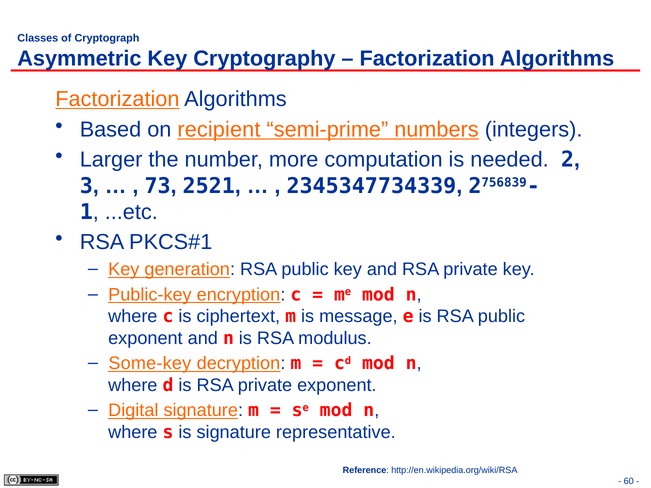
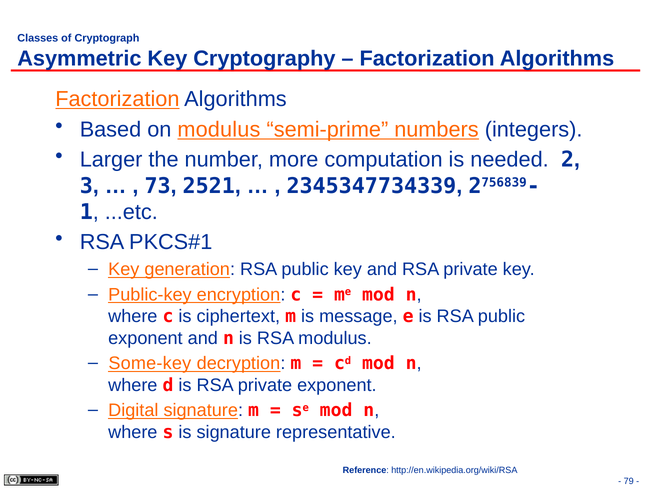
on recipient: recipient -> modulus (219, 130)
60: 60 -> 79 (629, 481)
